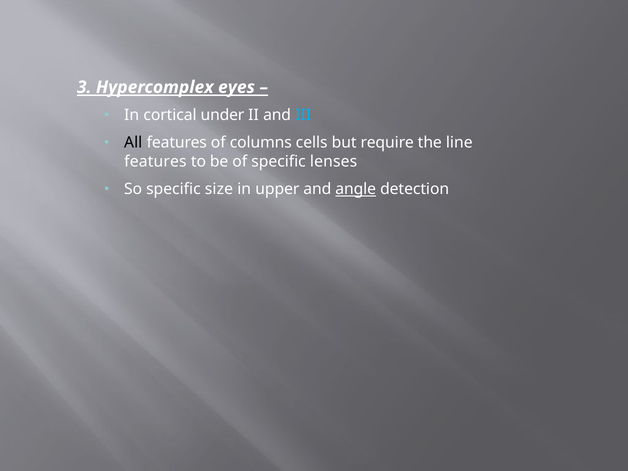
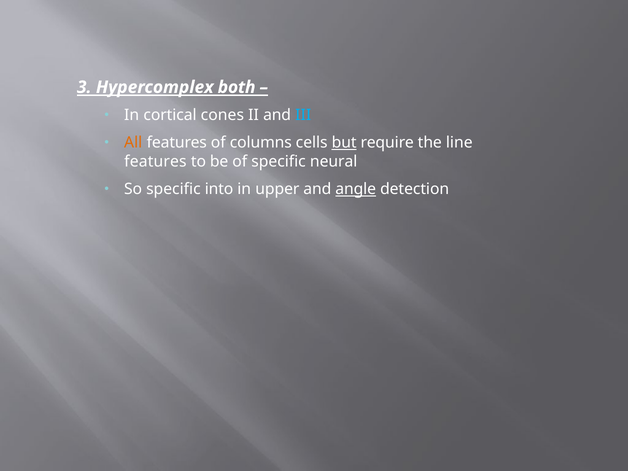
eyes: eyes -> both (237, 87)
under: under -> cones (222, 115)
All colour: black -> orange (133, 143)
but underline: none -> present (344, 143)
lenses: lenses -> neural (334, 162)
size: size -> into (219, 189)
